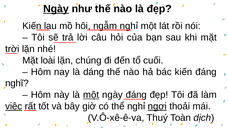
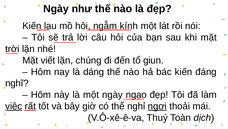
Ngày underline: present -> none (56, 9)
ngẫm nghỉ: nghỉ -> kính (129, 26)
loài: loài -> viết (48, 60)
cuối: cuối -> giun (153, 60)
một underline: present -> none (91, 94)
ngày đáng: đáng -> ngạo (136, 94)
